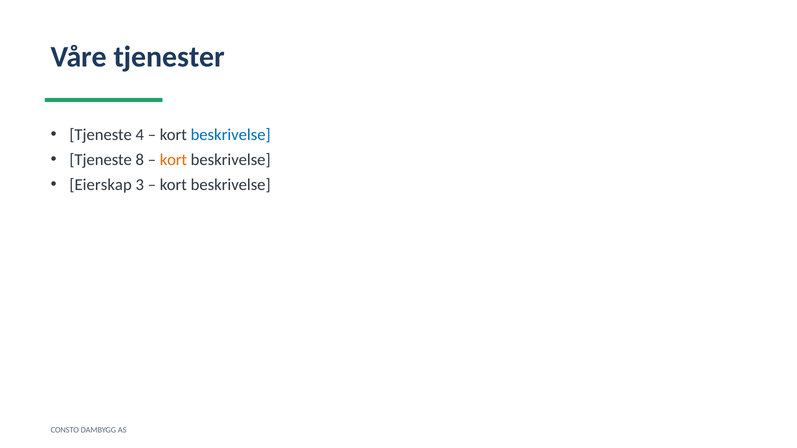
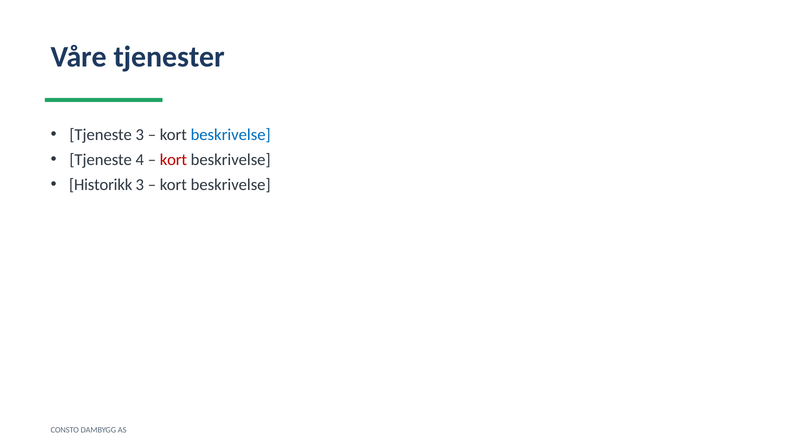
Tjeneste 4: 4 -> 3 (140, 135)
8: 8 -> 4 (140, 160)
kort colour: orange -> red (173, 160)
Eierskap: Eierskap -> Historikk (101, 185)
